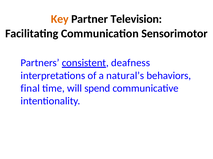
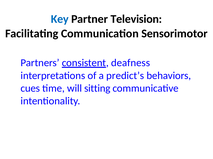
Key colour: orange -> blue (60, 19)
natural’s: natural’s -> predict’s (125, 76)
final: final -> cues (30, 89)
spend: spend -> sitting (97, 89)
